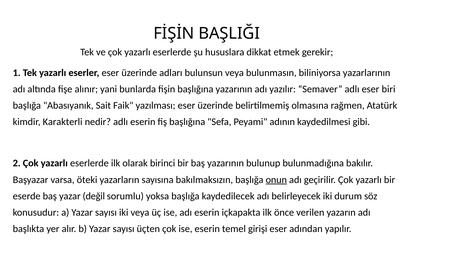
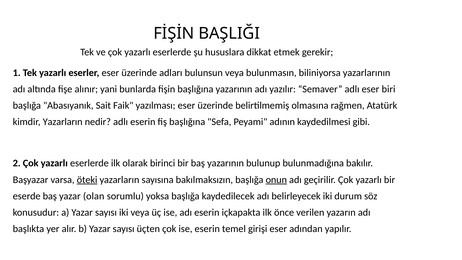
kimdir Karakterli: Karakterli -> Yazarların (63, 122)
öteki underline: none -> present (87, 180)
değil: değil -> olan (94, 196)
